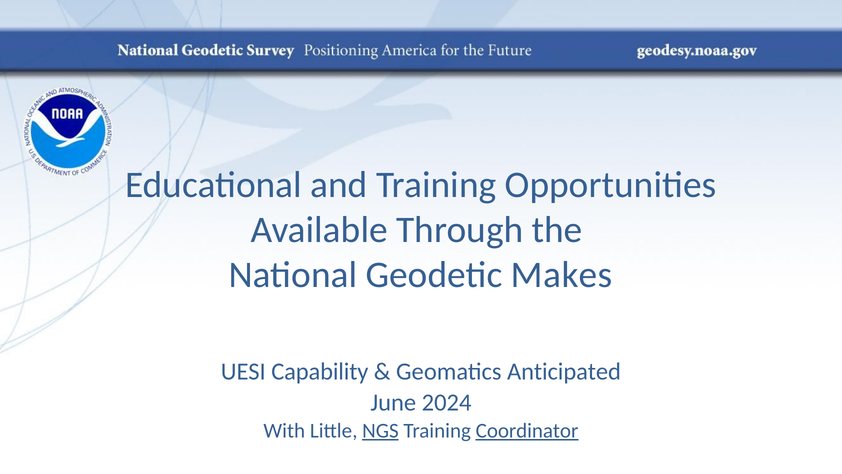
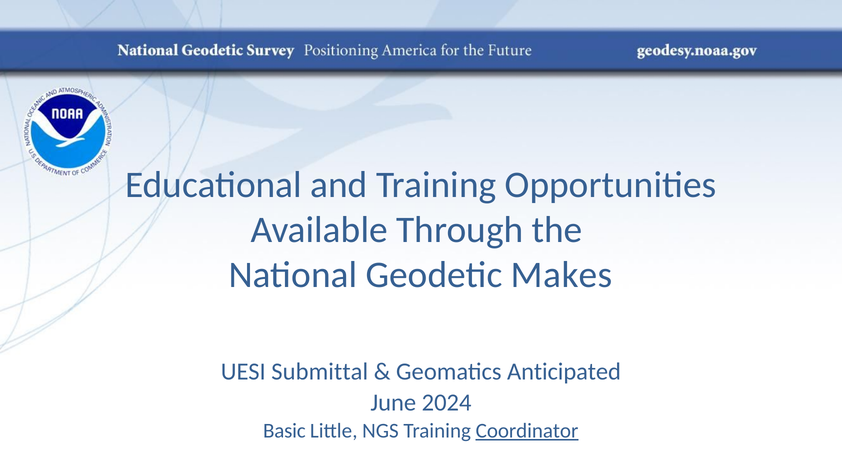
Capability: Capability -> Submittal (320, 372)
With: With -> Basic (284, 430)
NGS underline: present -> none (380, 430)
